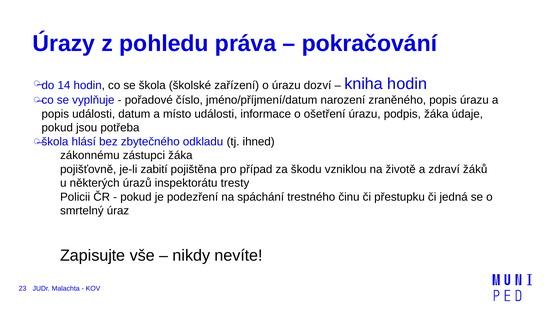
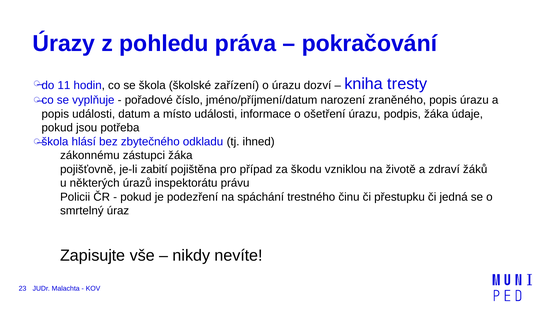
14: 14 -> 11 (64, 85)
kniha hodin: hodin -> tresty (407, 84)
tresty: tresty -> právu (235, 183)
